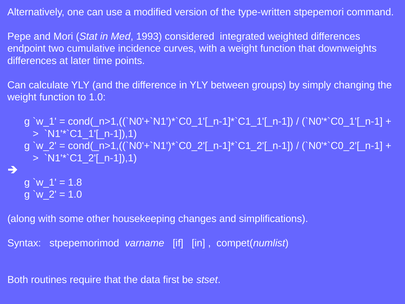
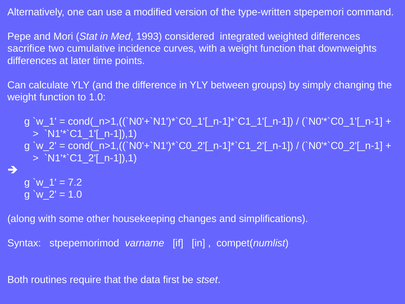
endpoint: endpoint -> sacrifice (26, 49)
1.8: 1.8 -> 7.2 (75, 182)
